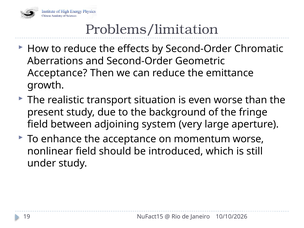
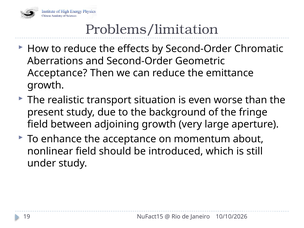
adjoining system: system -> growth (159, 124)
momentum worse: worse -> about (248, 139)
